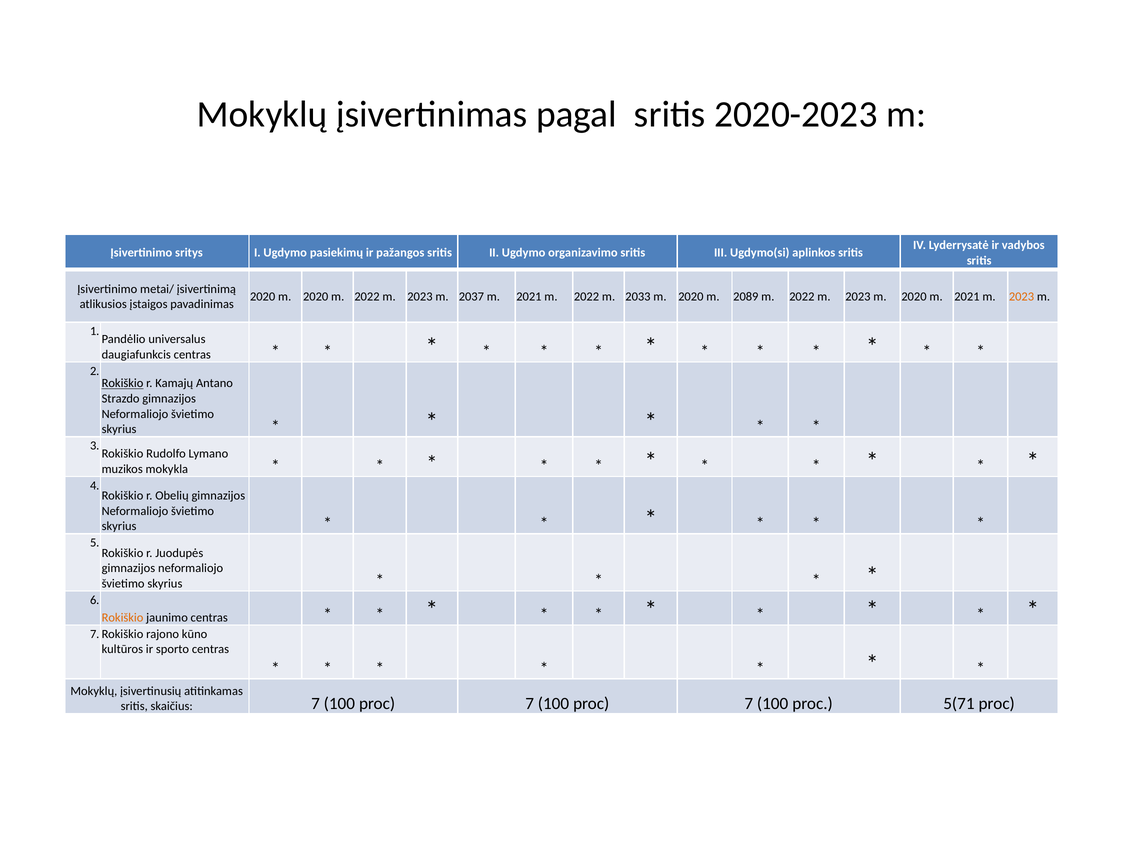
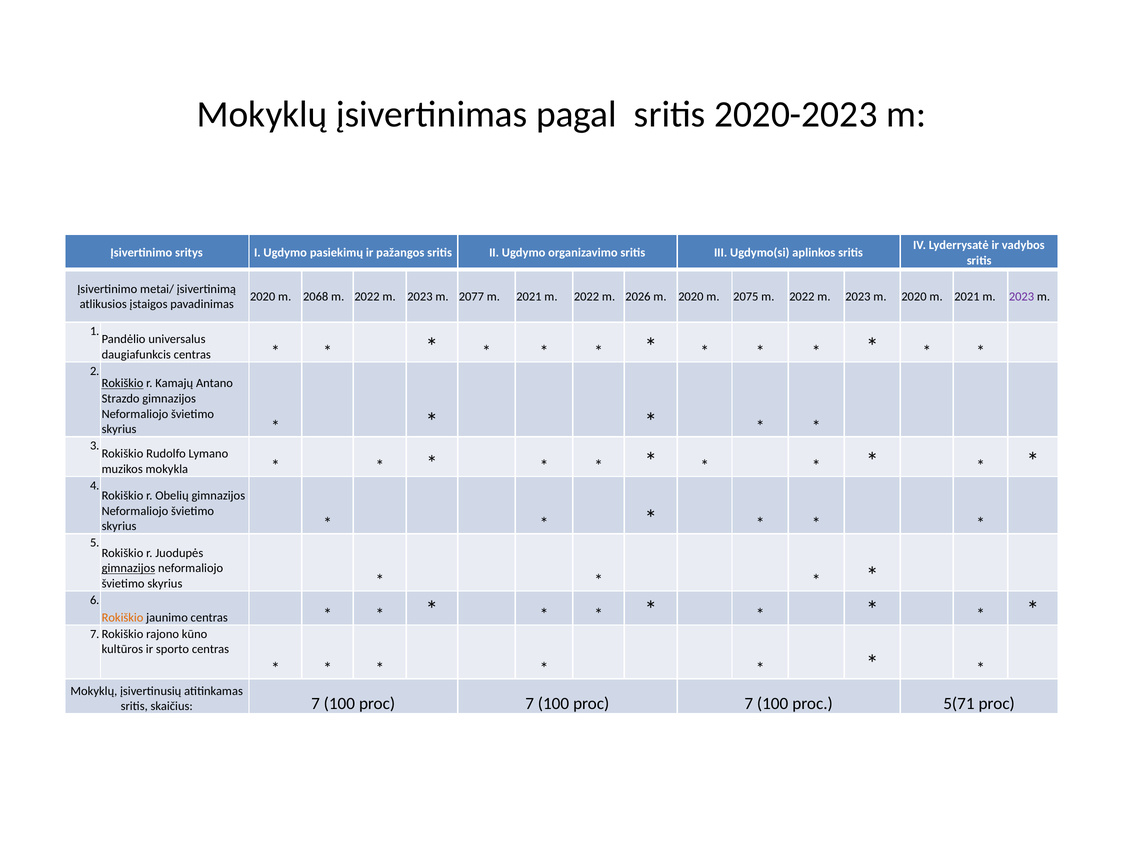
2020 m 2020: 2020 -> 2068 (316, 297)
2037: 2037 -> 2077 (471, 297)
2033: 2033 -> 2026 (638, 297)
2089: 2089 -> 2075 (746, 297)
2023 colour: orange -> purple (1021, 297)
gimnazijos underline: none -> present (128, 568)
